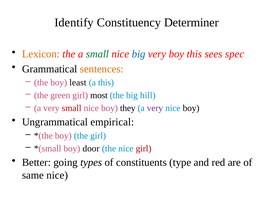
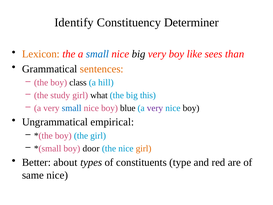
small colour: green -> blue (97, 54)
big colour: blue -> black (139, 54)
boy this: this -> like (194, 54)
spec: spec -> than (235, 54)
least: least -> class (78, 82)
a this: this -> hill (106, 82)
green: green -> study (60, 95)
most: most -> what (99, 95)
hill: hill -> this (148, 95)
small colour: red -> blue (72, 108)
they: they -> blue (128, 108)
girl colour: red -> orange (144, 148)
going: going -> about (65, 162)
